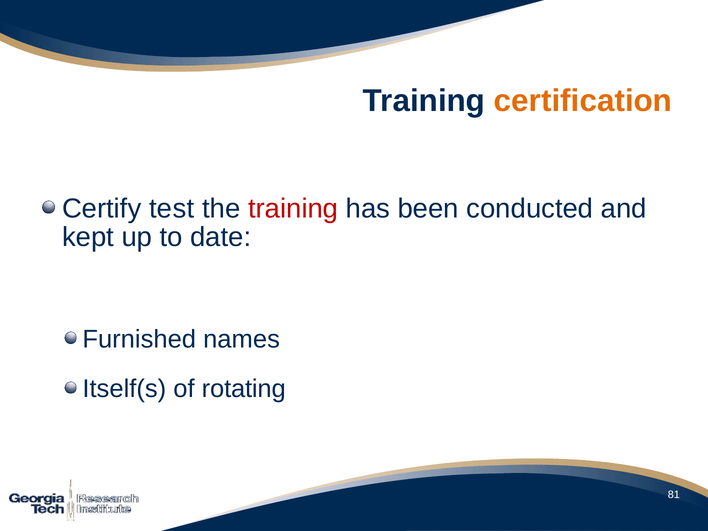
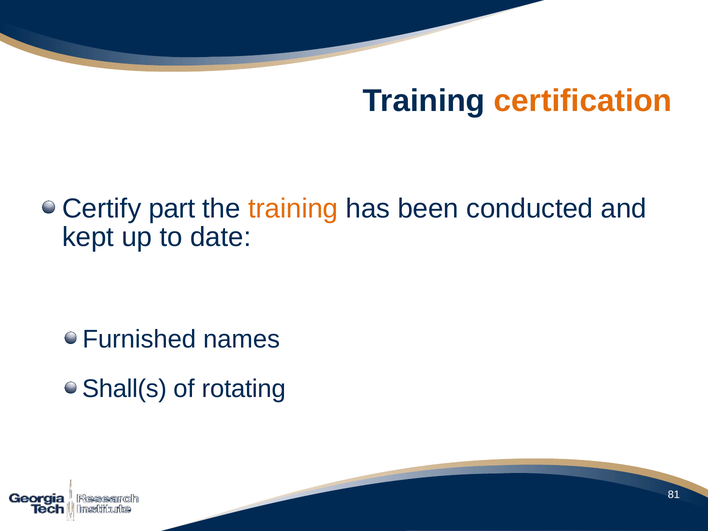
test: test -> part (172, 209)
training colour: red -> orange (293, 209)
Itself(s: Itself(s -> Shall(s (124, 389)
